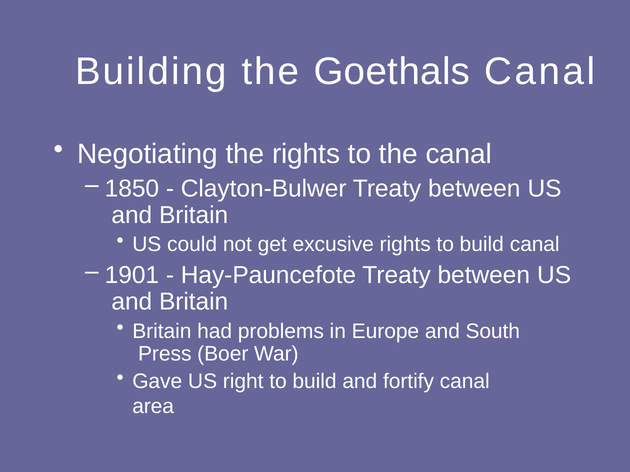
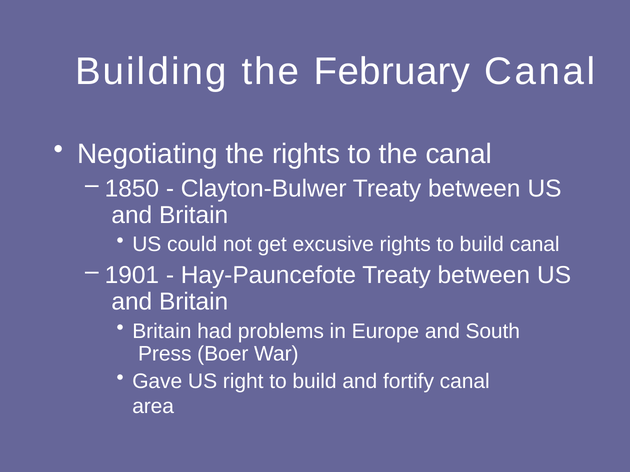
Goethals: Goethals -> February (392, 71)
